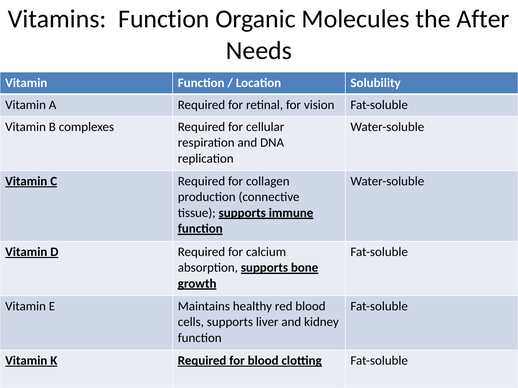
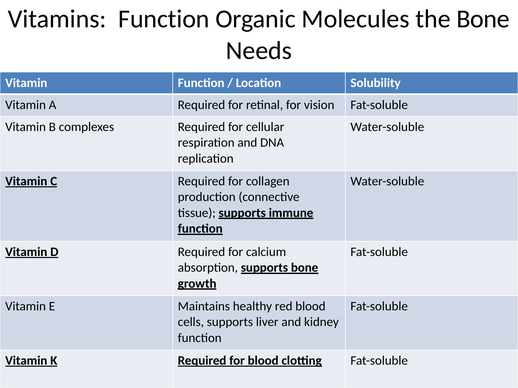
the After: After -> Bone (483, 19)
